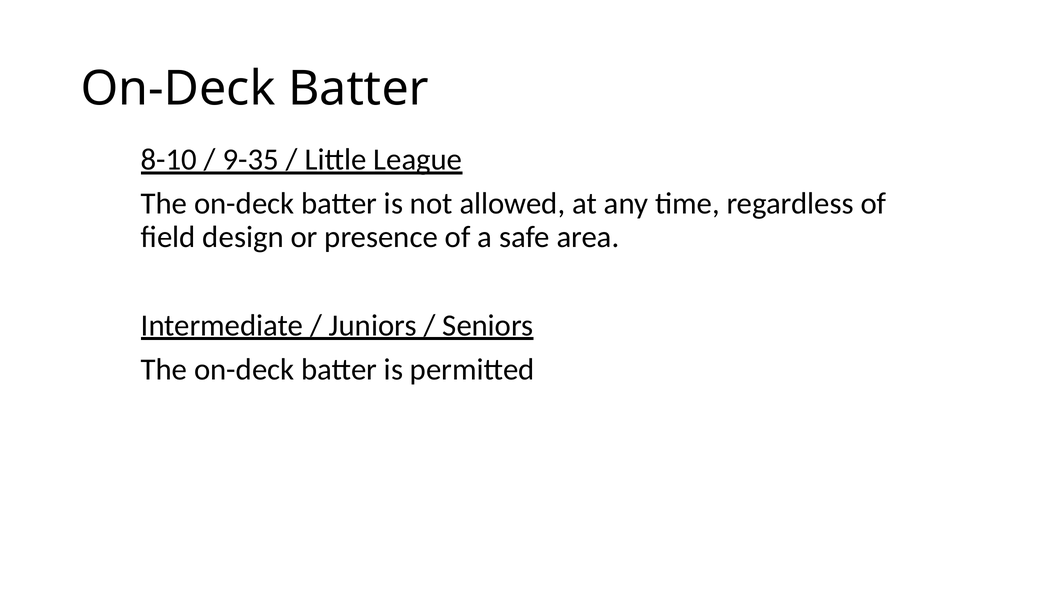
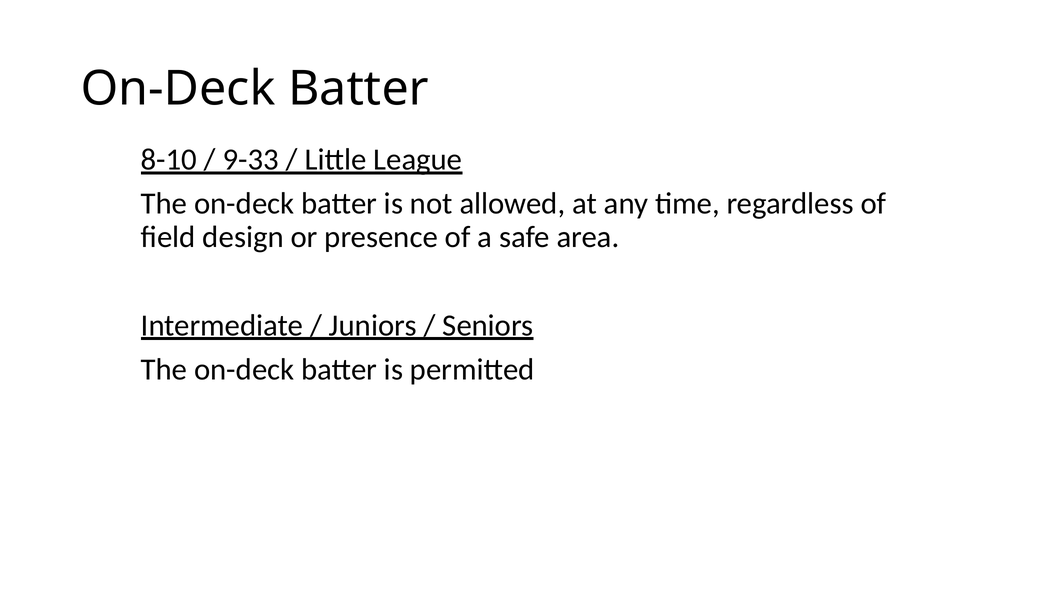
9-35: 9-35 -> 9-33 (251, 160)
